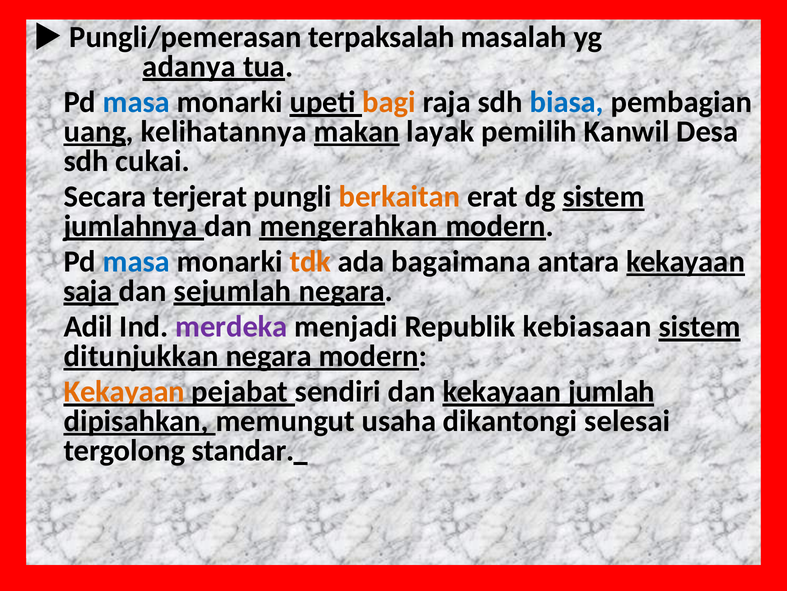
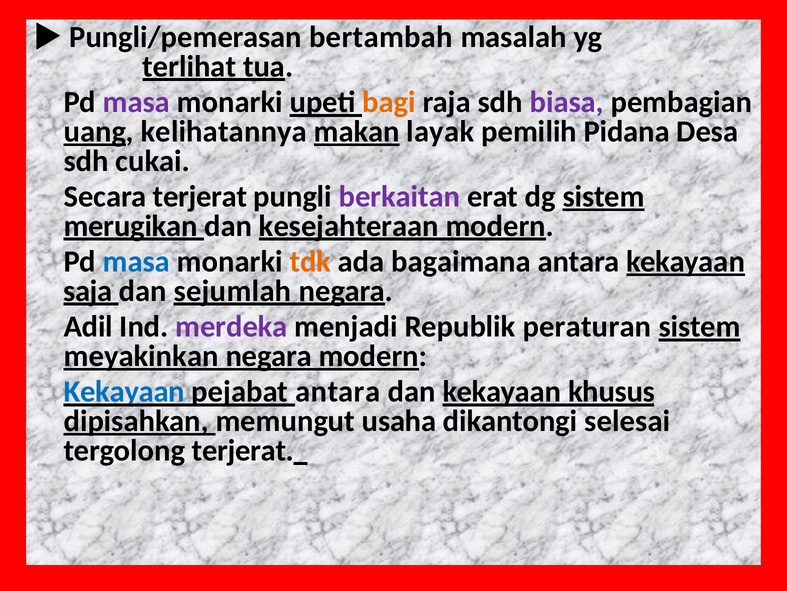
terpaksalah: terpaksalah -> bertambah (381, 37)
adanya: adanya -> terlihat (189, 66)
masa colour: blue -> purple (136, 102)
biasa colour: blue -> purple (567, 102)
Kanwil: Kanwil -> Pidana (627, 131)
berkaitan colour: orange -> purple (400, 196)
jumlahnya: jumlahnya -> merugikan (131, 226)
mengerahkan: mengerahkan -> kesejahteraan (349, 226)
kebiasaan: kebiasaan -> peraturan (587, 326)
ditunjukkan: ditunjukkan -> meyakinkan (141, 356)
Kekayaan colour: orange -> blue (124, 391)
pejabat sendiri: sendiri -> antara (338, 391)
jumlah: jumlah -> khusus (611, 391)
tergolong standar: standar -> terjerat (243, 450)
